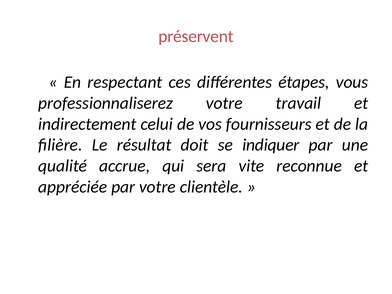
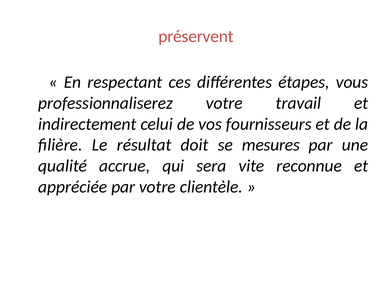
indiquer: indiquer -> mesures (271, 145)
